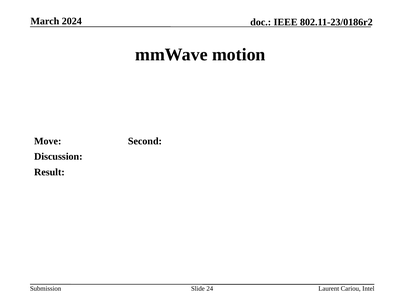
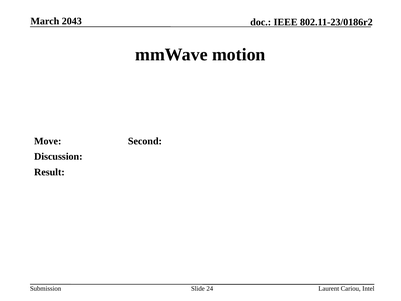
2024: 2024 -> 2043 (72, 21)
